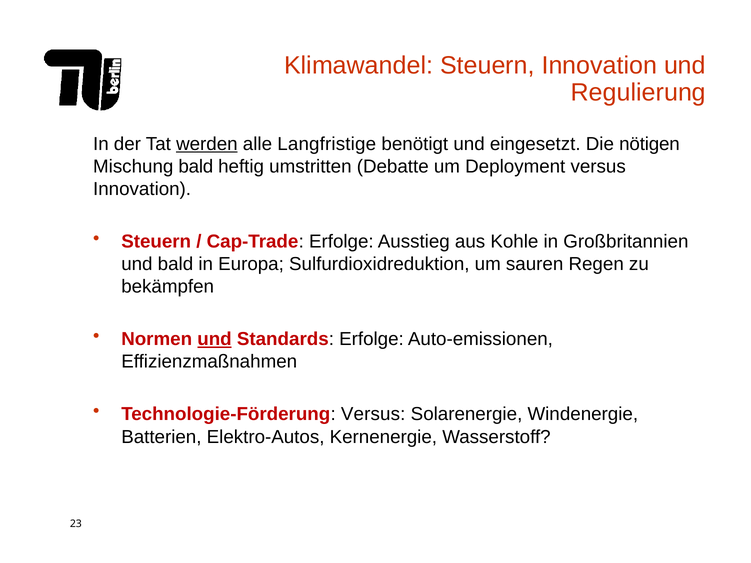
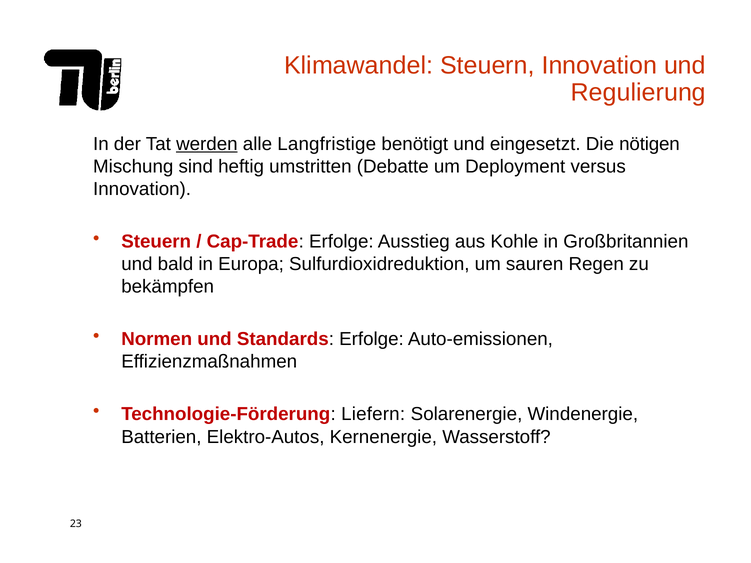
Mischung bald: bald -> sind (196, 167)
und underline: present -> none (215, 339)
Technologie-Förderung Versus: Versus -> Liefern (373, 414)
